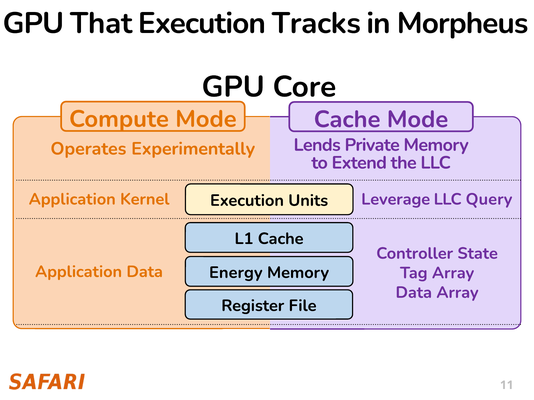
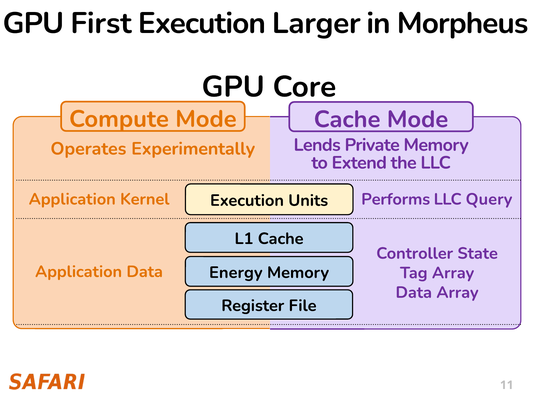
That: That -> First (101, 23)
Tracks: Tracks -> Larger (316, 23)
Leverage: Leverage -> Performs (396, 199)
